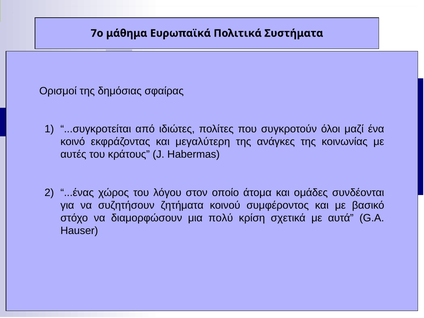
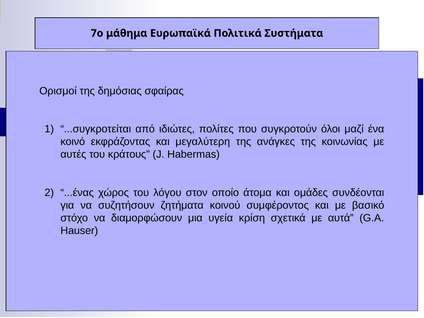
πολύ: πολύ -> υγεία (221, 218)
